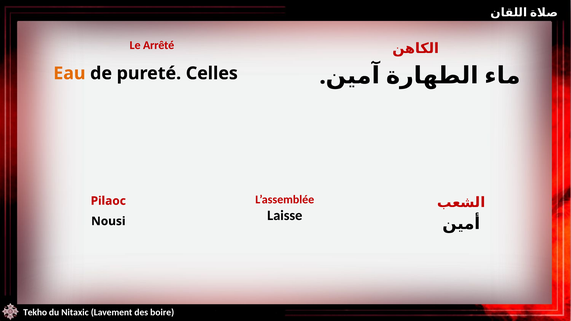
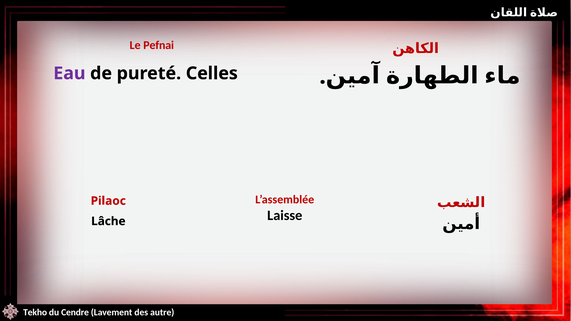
Arrêté: Arrêté -> Pefnai (159, 45)
Eau colour: orange -> purple (69, 73)
Nousi: Nousi -> Lâche (108, 221)
Nitaxic: Nitaxic -> Cendre (75, 312)
boire: boire -> autre (162, 312)
